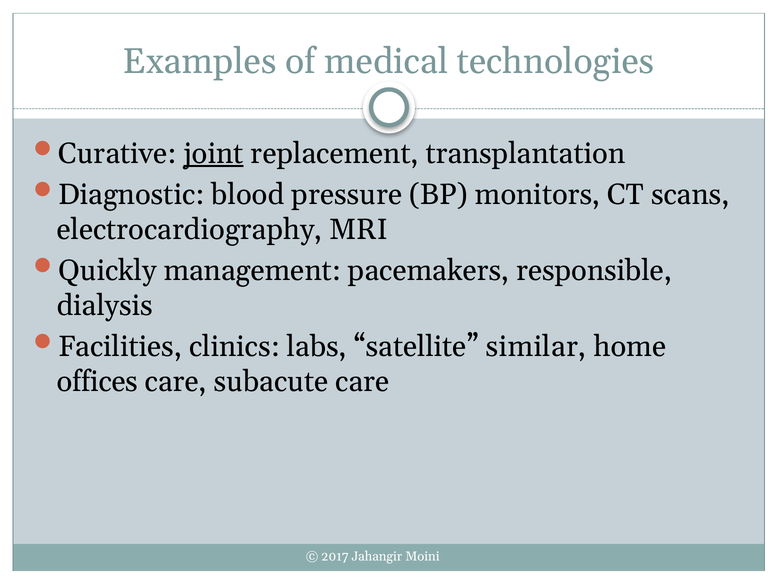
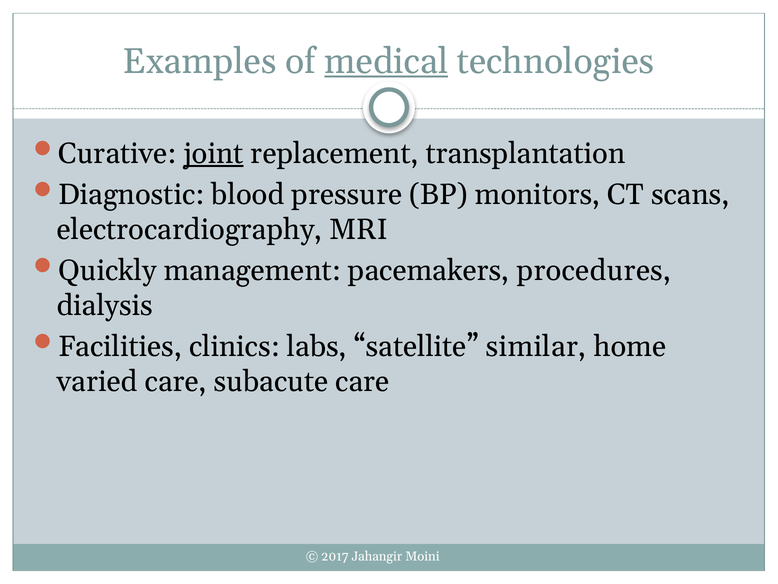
medical underline: none -> present (386, 61)
responsible: responsible -> procedures (594, 270)
offices: offices -> varied (97, 381)
